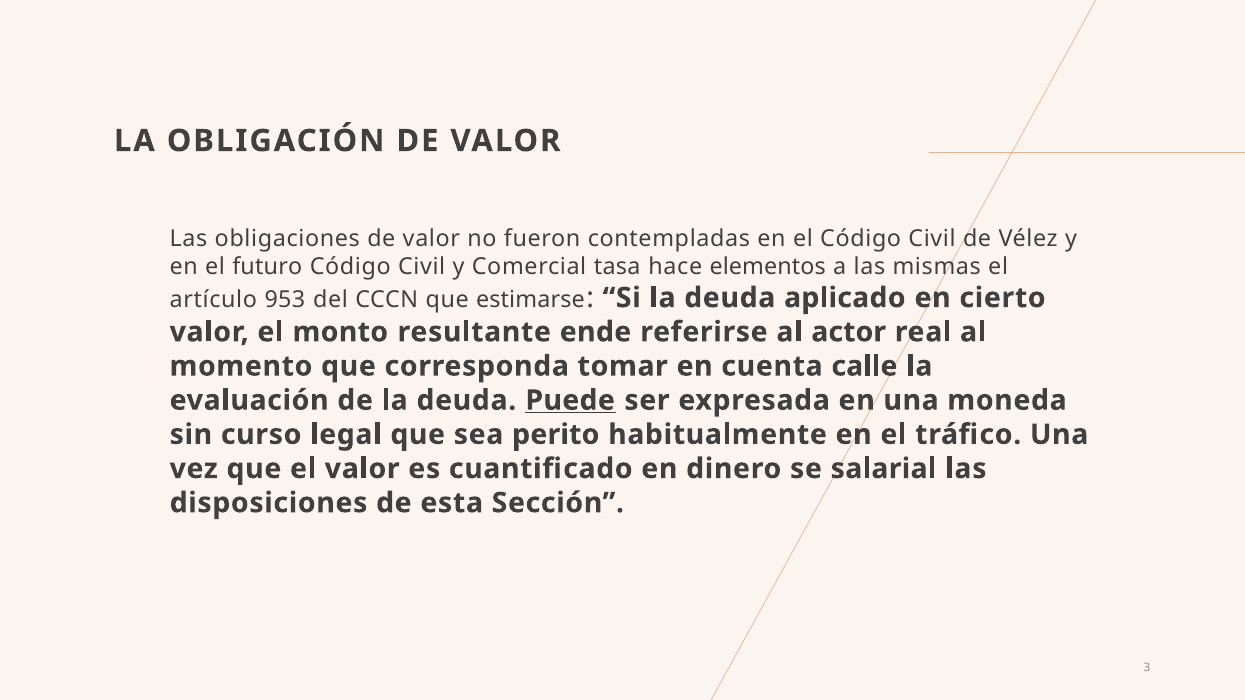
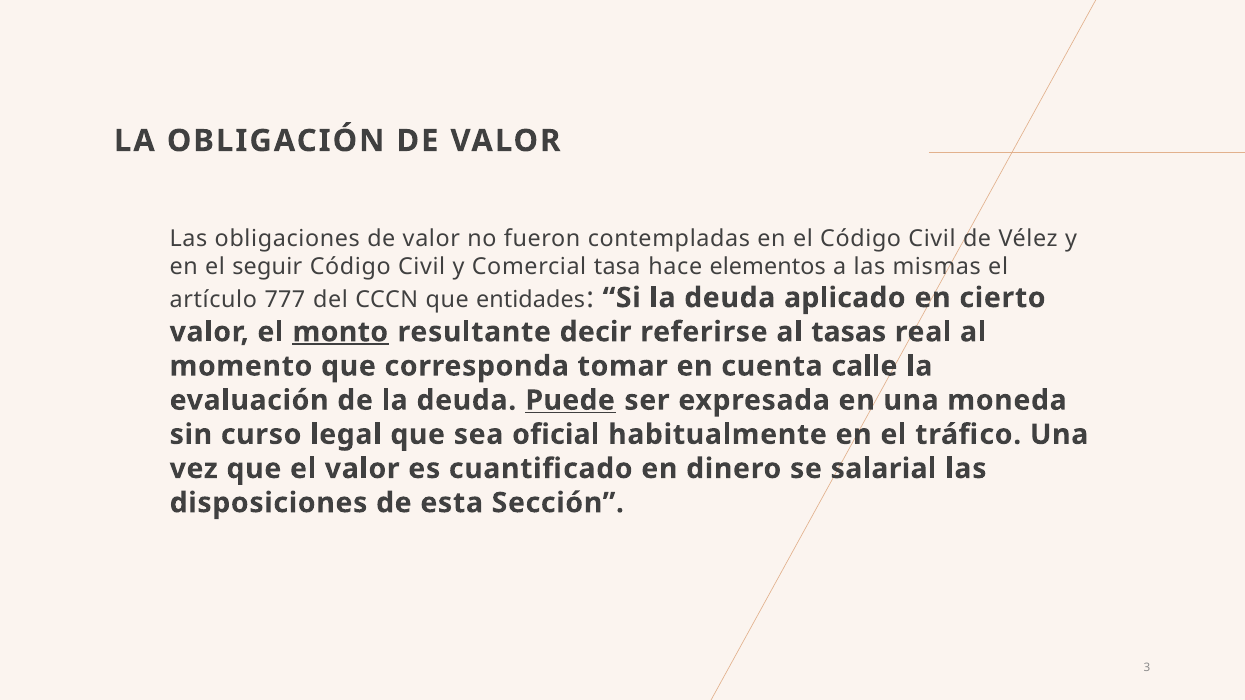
futuro: futuro -> seguir (267, 267)
953: 953 -> 777 (285, 300)
estimarse: estimarse -> entidades (530, 300)
monto underline: none -> present (340, 332)
ende: ende -> decir (596, 332)
actor: actor -> tasas (849, 332)
perito: perito -> oficial (556, 435)
